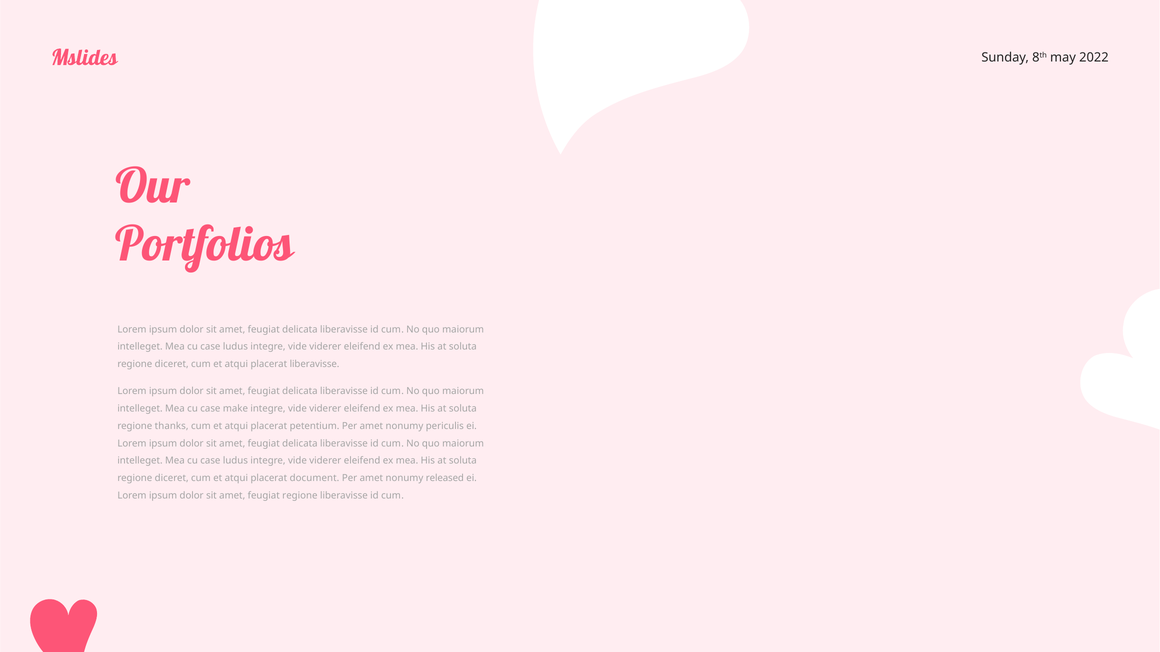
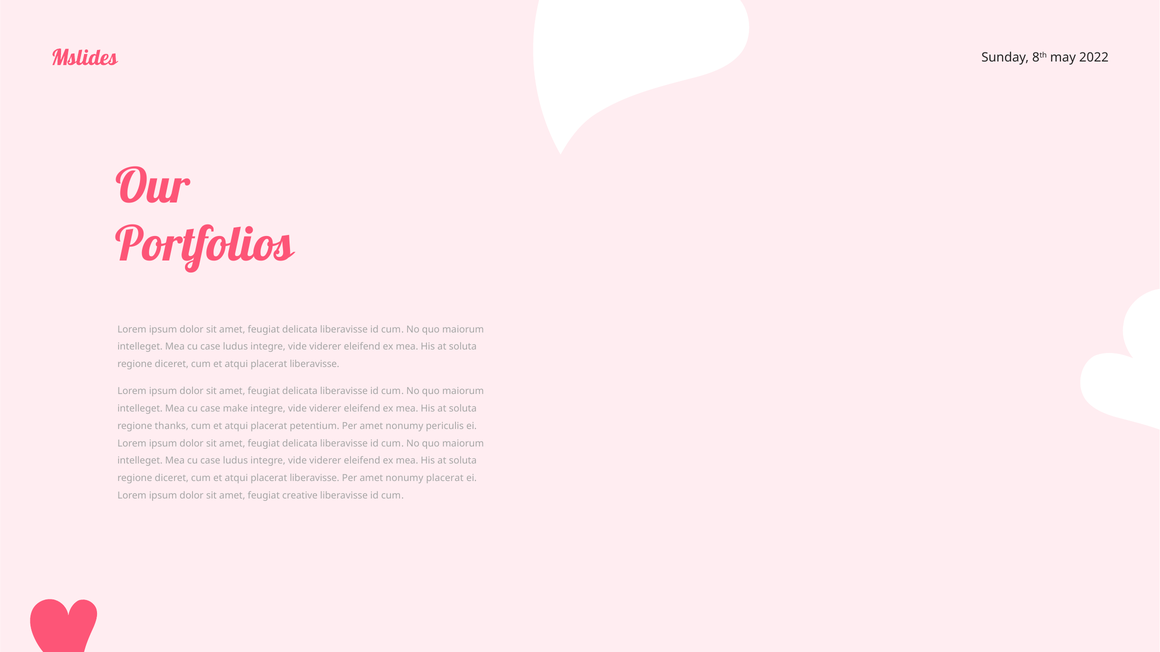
document: document -> liberavisse (315, 479)
nonumy released: released -> placerat (445, 479)
feugiat regione: regione -> creative (300, 496)
